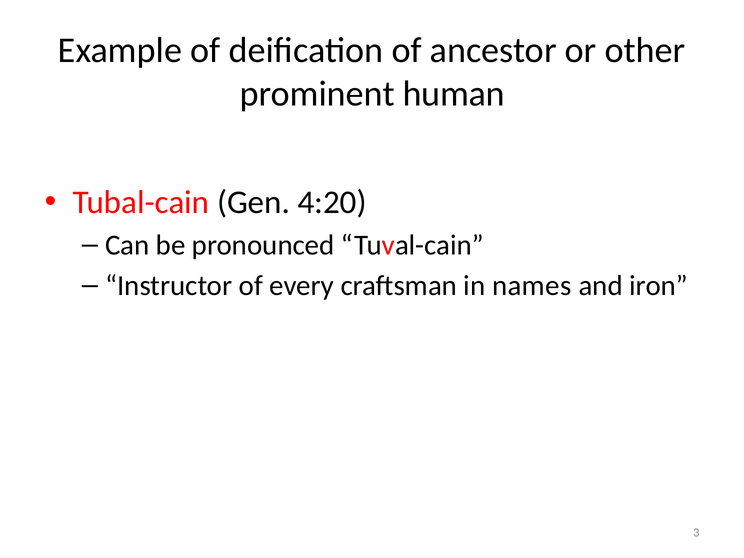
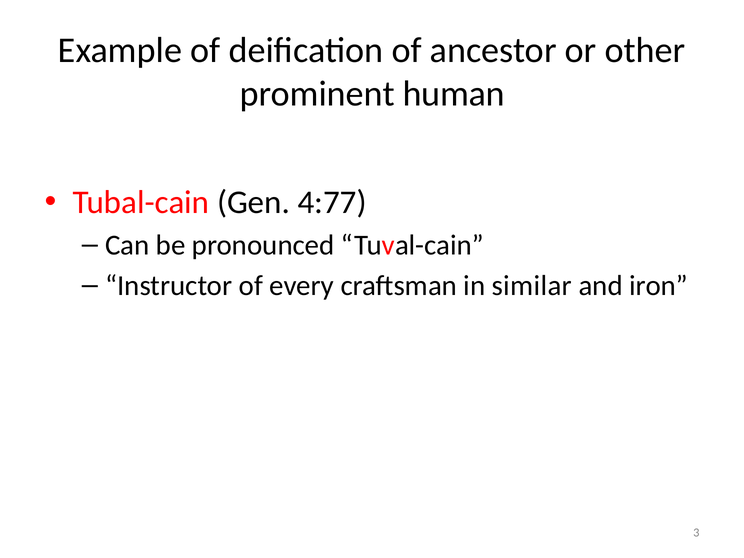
4:20: 4:20 -> 4:77 (332, 202)
names: names -> similar (532, 286)
